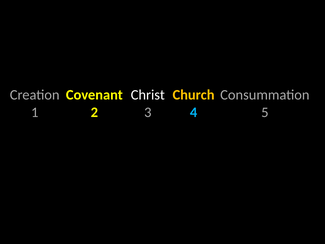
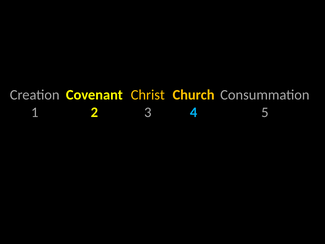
Christ colour: white -> yellow (148, 95)
